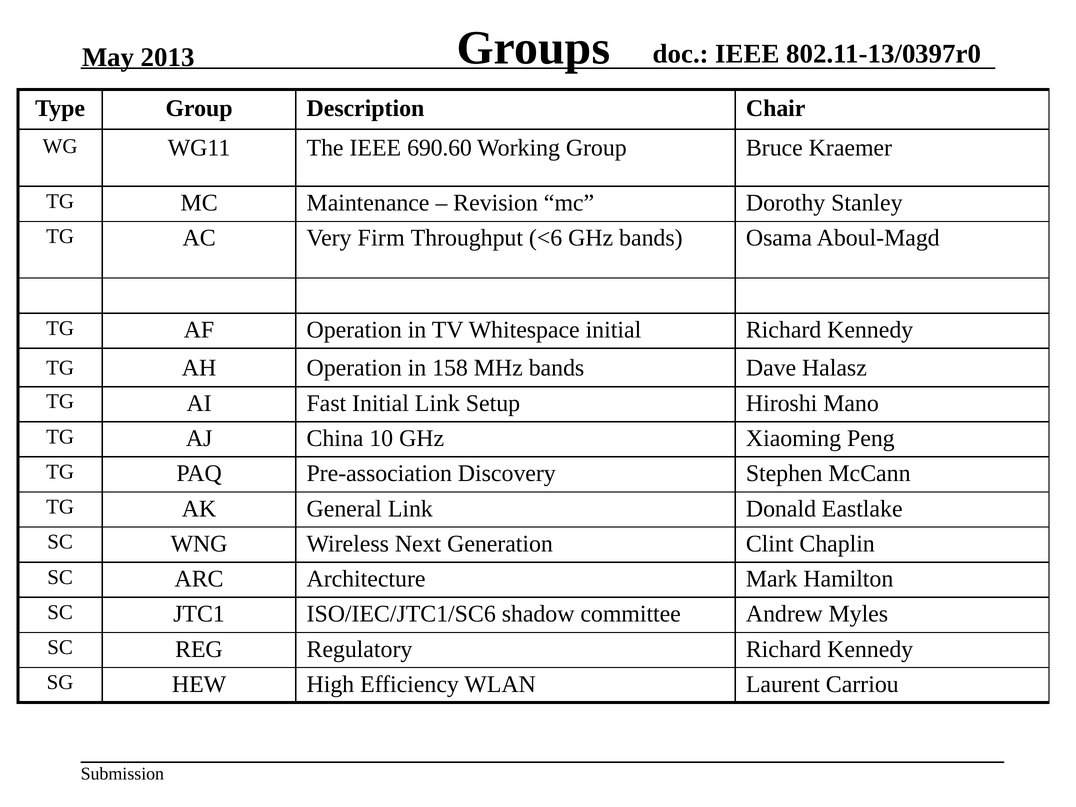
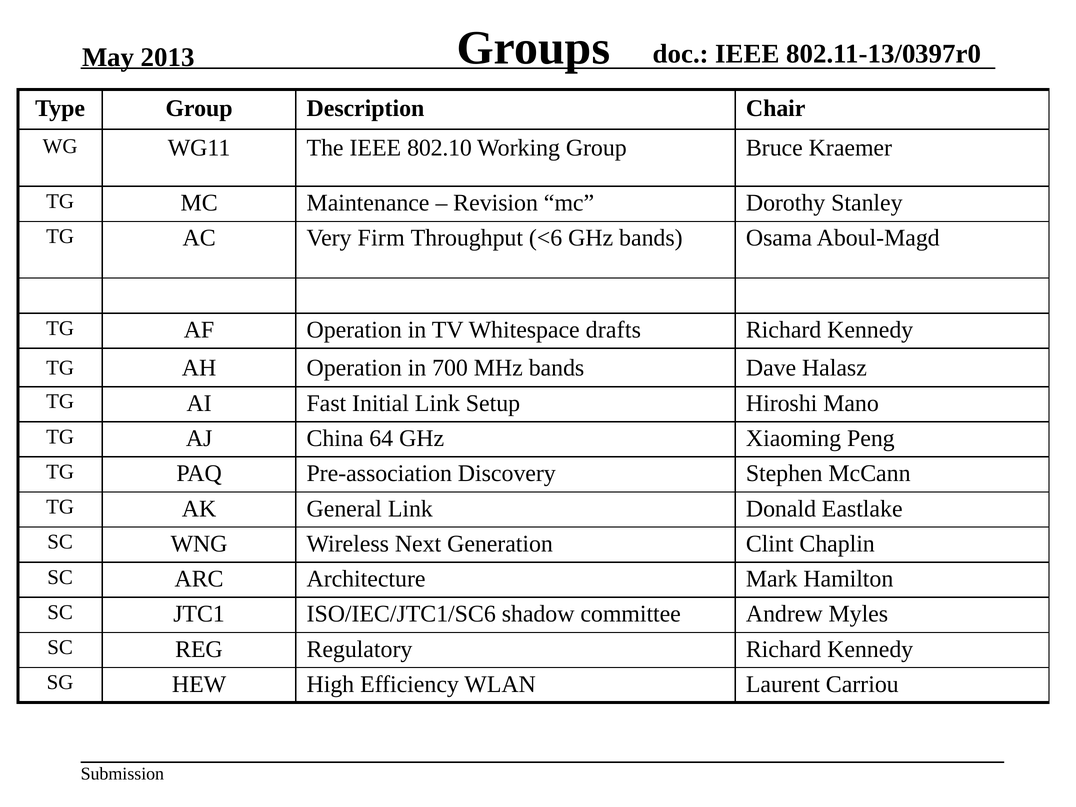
690.60: 690.60 -> 802.10 (440, 148)
Whitespace initial: initial -> drafts (613, 330)
158: 158 -> 700 (450, 368)
10: 10 -> 64 (381, 438)
